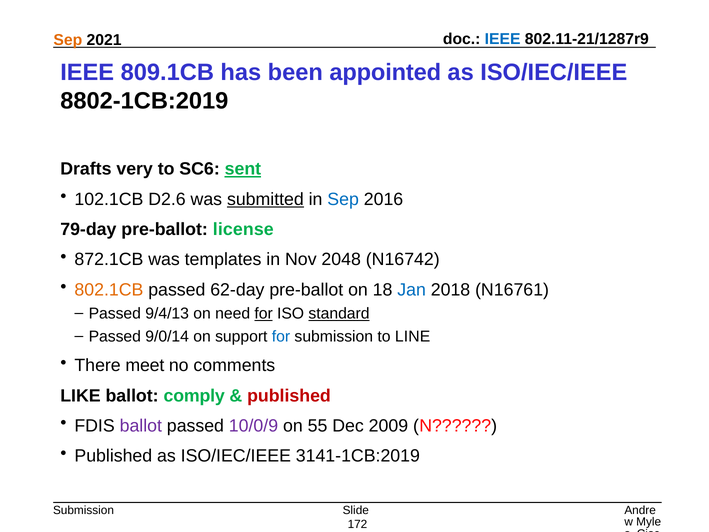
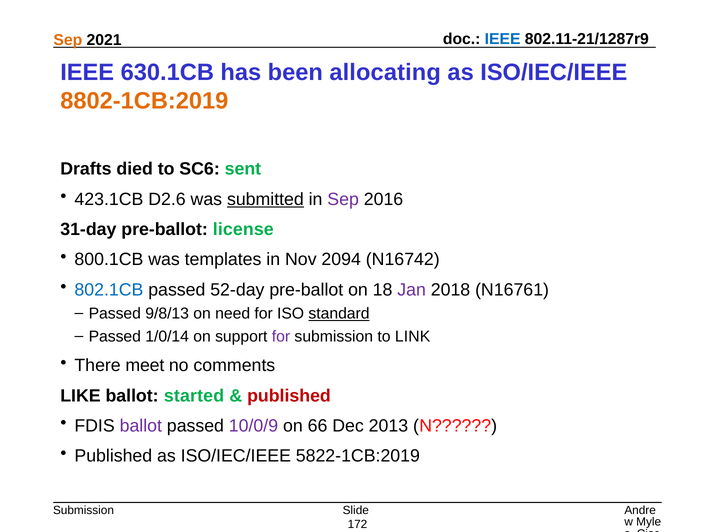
809.1CB: 809.1CB -> 630.1CB (167, 73)
appointed: appointed -> allocating (385, 73)
8802-1CB:2019 colour: black -> orange (144, 101)
very: very -> died (135, 169)
sent underline: present -> none (243, 169)
102.1CB: 102.1CB -> 423.1CB (109, 199)
Sep colour: blue -> purple (343, 199)
79-day: 79-day -> 31-day (88, 229)
872.1CB: 872.1CB -> 800.1CB (109, 259)
2048: 2048 -> 2094 (341, 259)
802.1CB colour: orange -> blue (109, 290)
62-day: 62-day -> 52-day (237, 290)
Jan colour: blue -> purple (412, 290)
9/4/13: 9/4/13 -> 9/8/13 (167, 314)
for underline: present -> none (264, 314)
9/0/14: 9/0/14 -> 1/0/14 (167, 336)
for colour: blue -> purple (281, 336)
LINE: LINE -> LINK (413, 336)
comply: comply -> started (194, 396)
55: 55 -> 66 (318, 426)
2009: 2009 -> 2013 (388, 426)
3141-1CB:2019: 3141-1CB:2019 -> 5822-1CB:2019 (358, 456)
